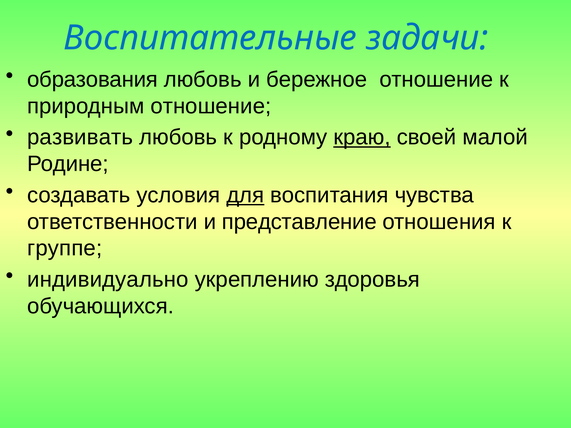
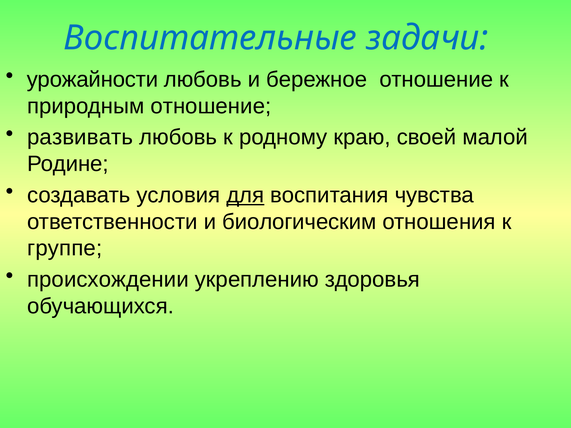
образования: образования -> урожайности (92, 80)
краю underline: present -> none (362, 137)
представление: представление -> биологическим (299, 222)
индивидуально: индивидуально -> происхождении (108, 280)
